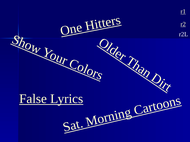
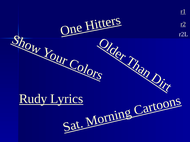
False: False -> Rudy (33, 99)
